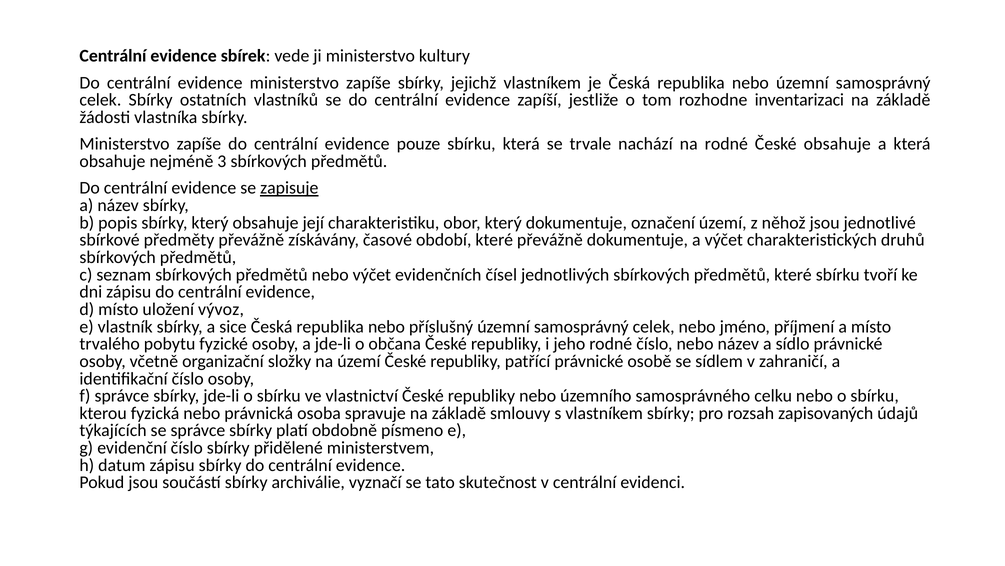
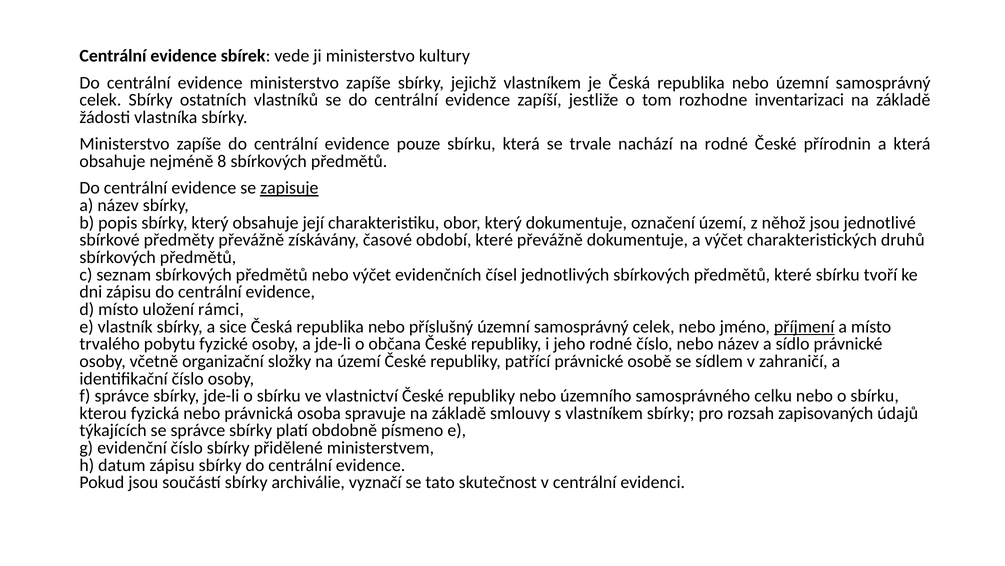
České obsahuje: obsahuje -> přírodnin (837, 144)
3: 3 -> 8 (222, 161)
vývoz: vývoz -> rámci (221, 309)
příjmení underline: none -> present (804, 326)
